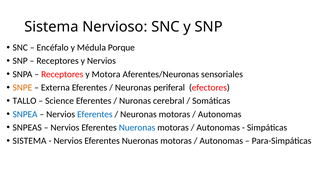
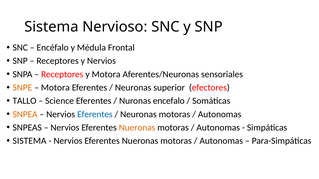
Porque: Porque -> Frontal (121, 48)
Externa: Externa -> Motora (55, 88)
periferal: periferal -> superior (169, 88)
cerebral: cerebral -> encefalo (169, 101)
SNPEA colour: blue -> orange (25, 114)
Nueronas colour: blue -> orange (137, 128)
